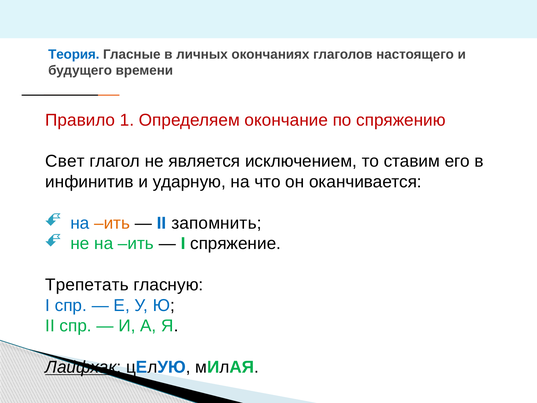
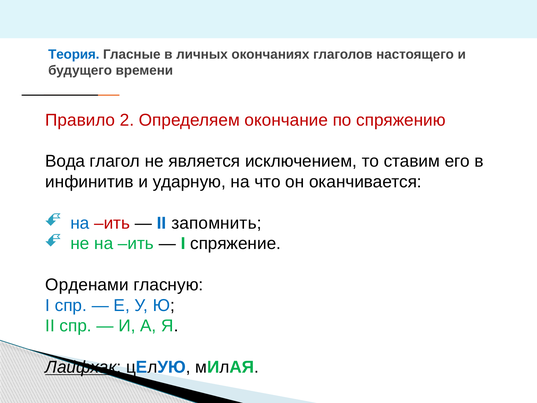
1: 1 -> 2 (127, 120)
Свет: Свет -> Вода (65, 161)
ить colour: orange -> red (112, 223)
Трепетать: Трепетать -> Орденами (87, 285)
